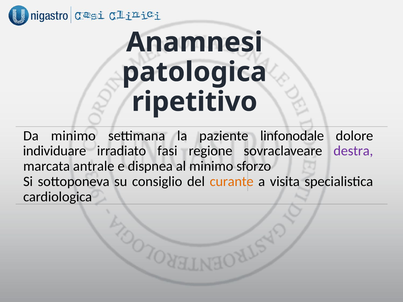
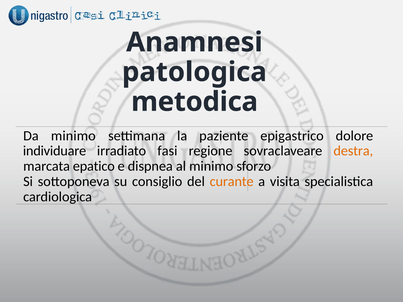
ripetitivo: ripetitivo -> metodica (195, 102)
linfonodale: linfonodale -> epigastrico (292, 136)
destra colour: purple -> orange (353, 151)
antrale: antrale -> epatico (94, 166)
